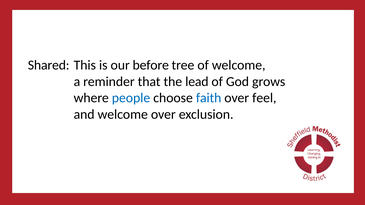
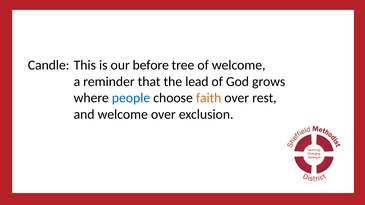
Shared: Shared -> Candle (49, 65)
faith colour: blue -> orange (209, 98)
feel: feel -> rest (264, 98)
